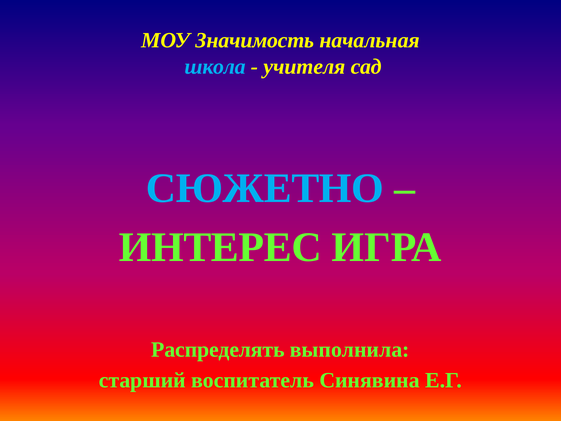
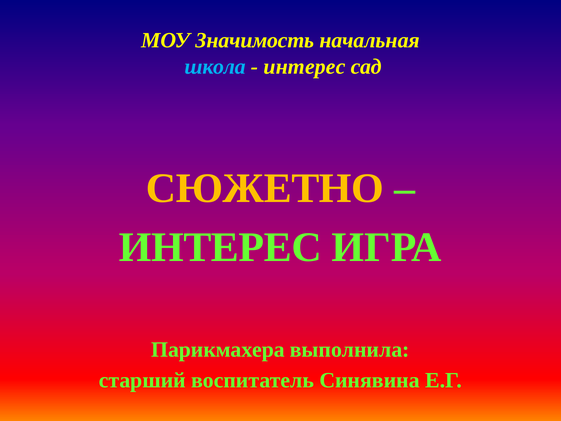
учителя: учителя -> интерес (304, 67)
СЮЖЕТНО colour: light blue -> yellow (265, 188)
Распределять: Распределять -> Парикмахера (218, 349)
